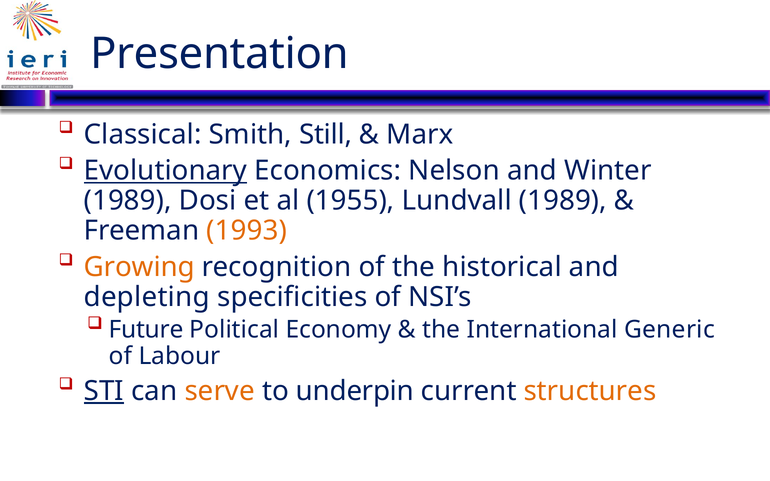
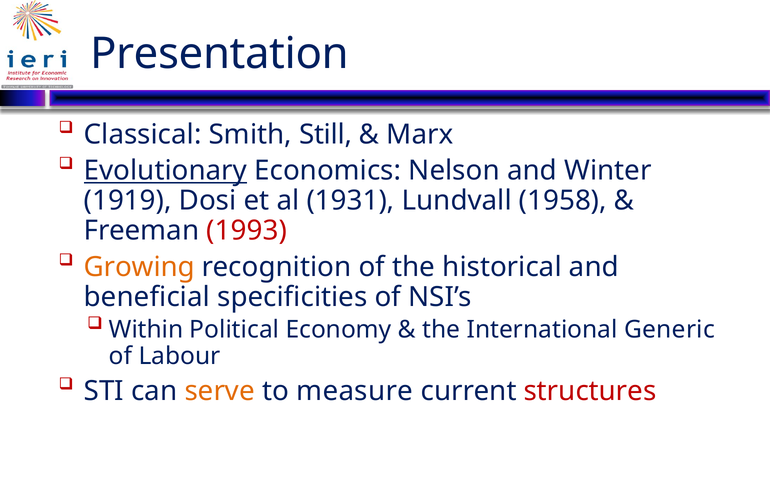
1989: 1989 -> 1919 (128, 201)
1955: 1955 -> 1931 (350, 201)
Lundvall 1989: 1989 -> 1958 (563, 201)
1993 colour: orange -> red (247, 231)
depleting: depleting -> beneficial (147, 297)
Future: Future -> Within (146, 330)
STI underline: present -> none (104, 391)
underpin: underpin -> measure (355, 391)
structures colour: orange -> red (590, 391)
